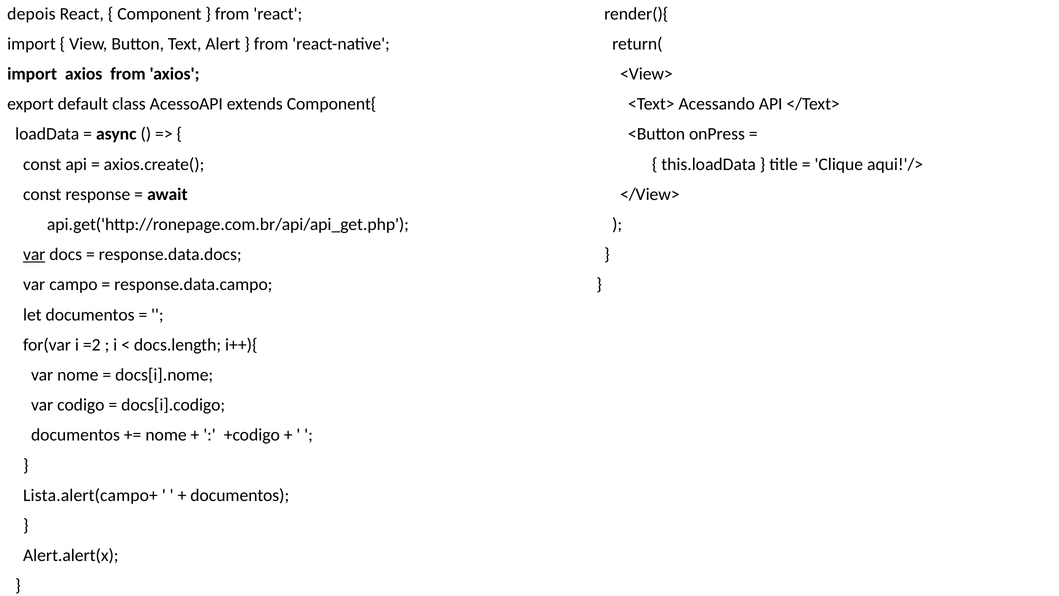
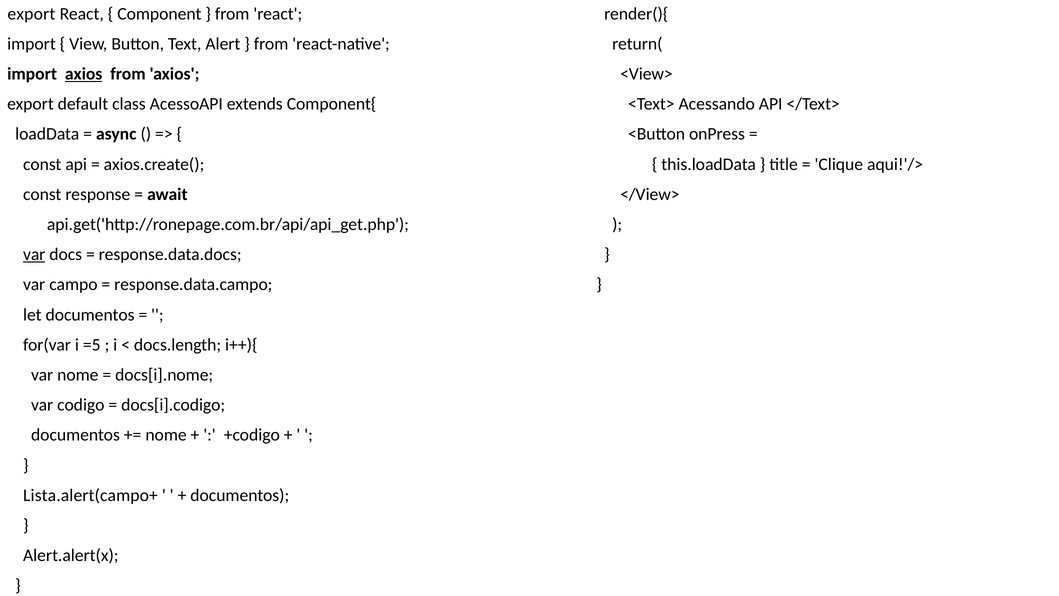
depois: depois -> export (31, 14)
axios underline: none -> present (84, 74)
=2: =2 -> =5 (92, 345)
